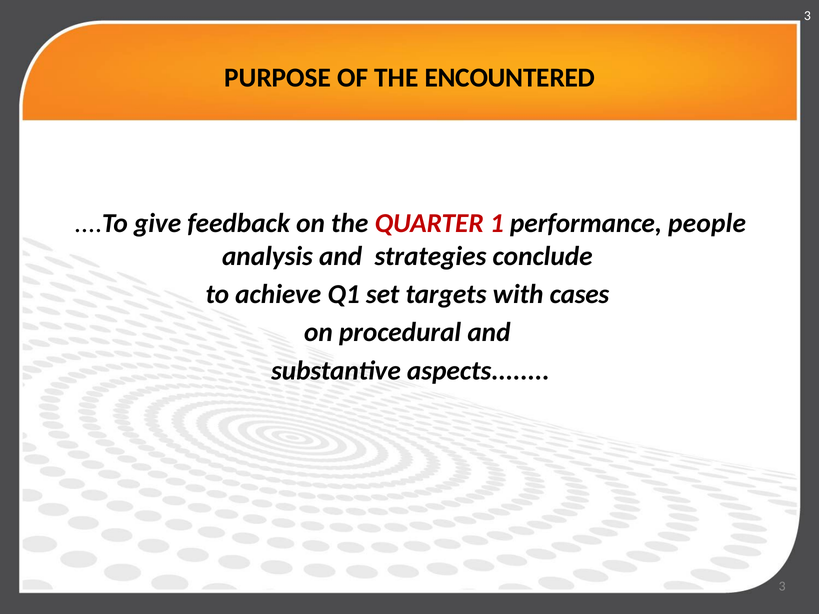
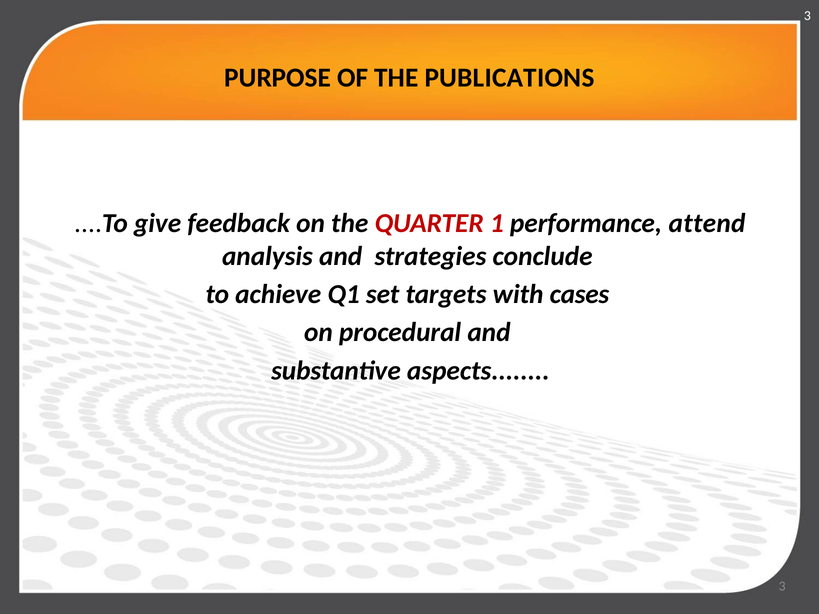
ENCOUNTERED: ENCOUNTERED -> PUBLICATIONS (509, 78)
people: people -> attend (707, 223)
